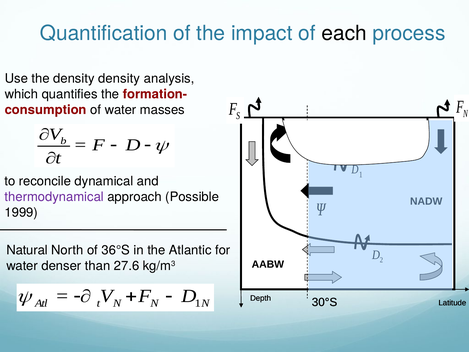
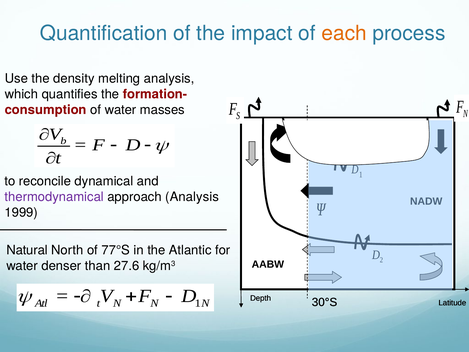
each colour: black -> orange (344, 33)
density density: density -> melting (119, 78)
approach Possible: Possible -> Analysis (192, 197)
36°S: 36°S -> 77°S (116, 250)
